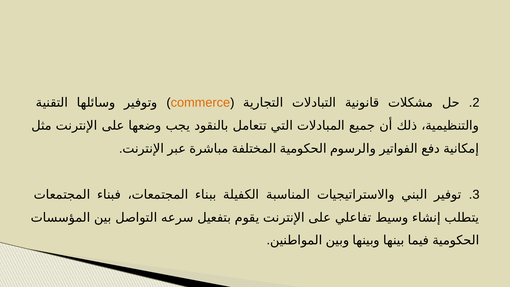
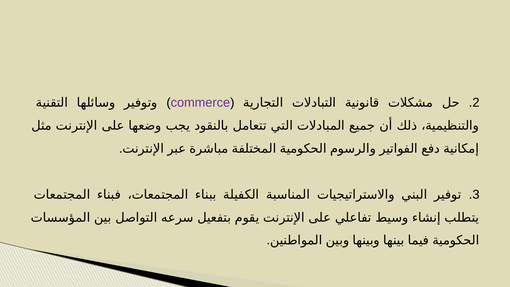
commerce colour: orange -> purple (200, 103)
